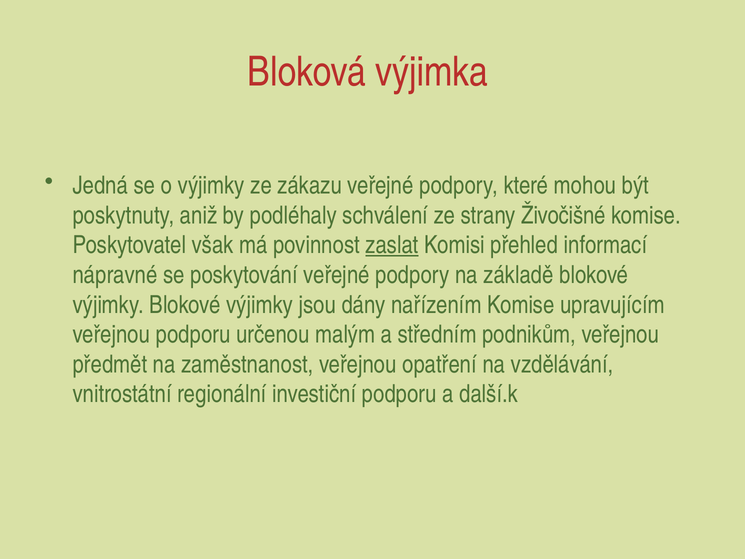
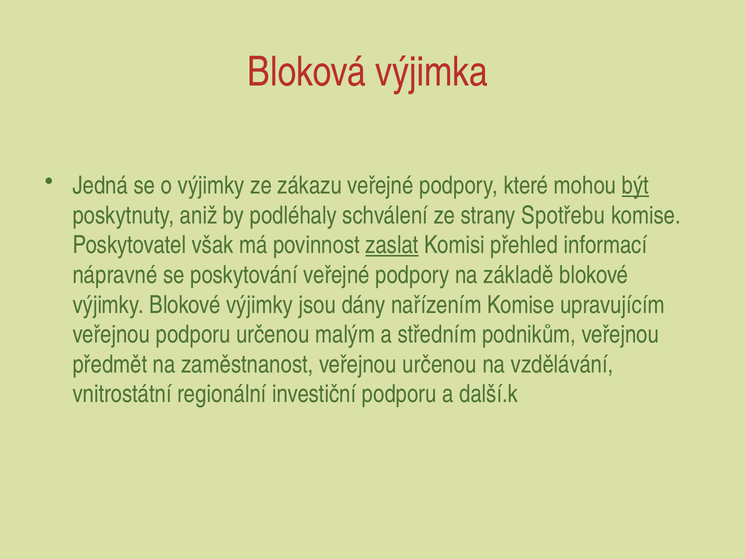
být underline: none -> present (635, 186)
Živočišné: Živočišné -> Spotřebu (563, 215)
veřejnou opatření: opatření -> určenou (440, 364)
